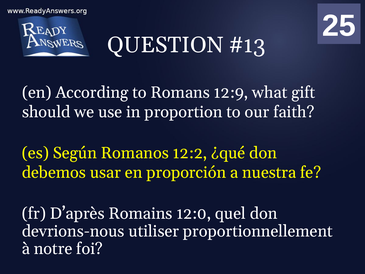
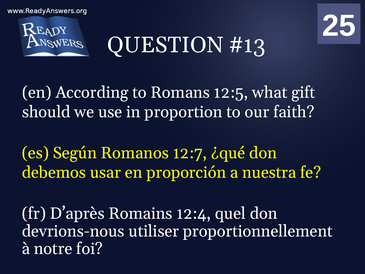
12:9: 12:9 -> 12:5 (231, 92)
12:2: 12:2 -> 12:7 (190, 153)
12:0: 12:0 -> 12:4 (194, 213)
